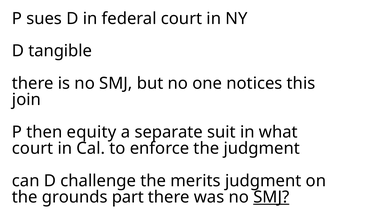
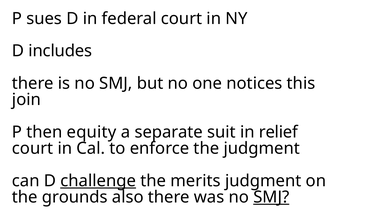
tangible: tangible -> includes (60, 51)
what: what -> relief (278, 132)
challenge underline: none -> present (98, 180)
part: part -> also (128, 196)
